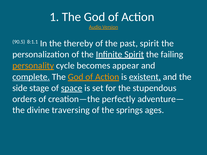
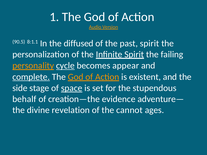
thereby: thereby -> diffused (79, 43)
cycle underline: none -> present (65, 66)
existent underline: present -> none (145, 77)
orders: orders -> behalf (24, 99)
perfectly: perfectly -> evidence (119, 99)
traversing: traversing -> revelation (71, 110)
springs: springs -> cannot (129, 110)
